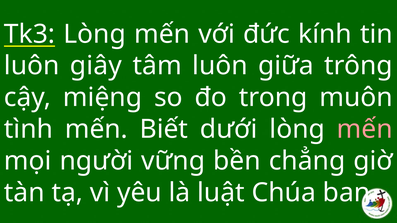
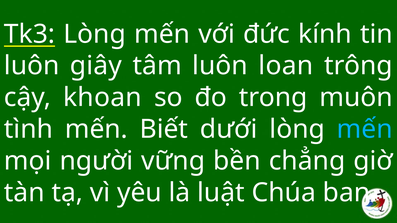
giữa: giữa -> loan (286, 66)
miệng: miệng -> khoan (102, 98)
mến colour: pink -> light blue (365, 129)
